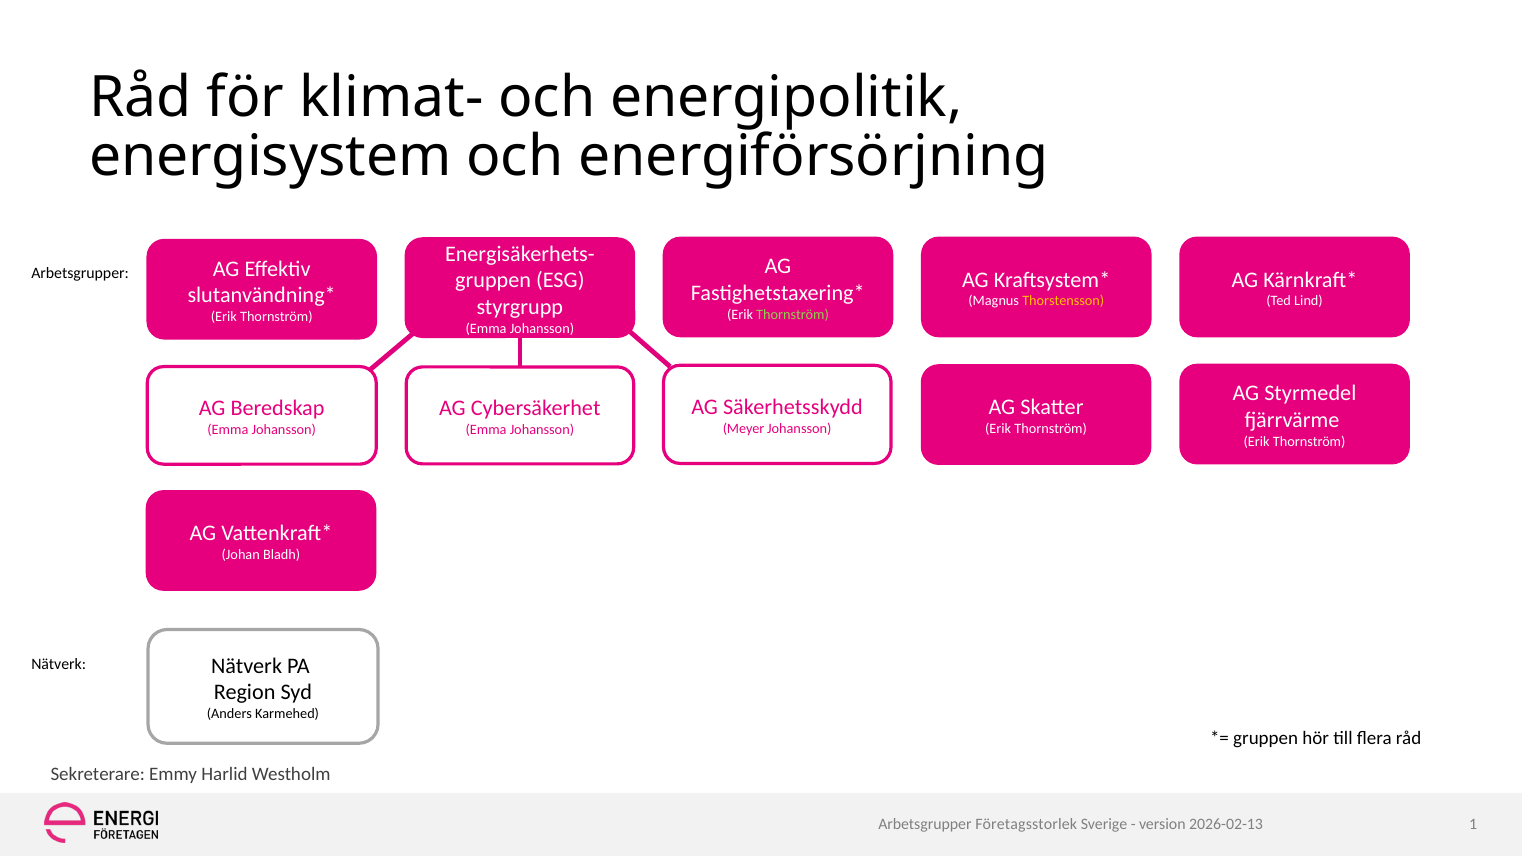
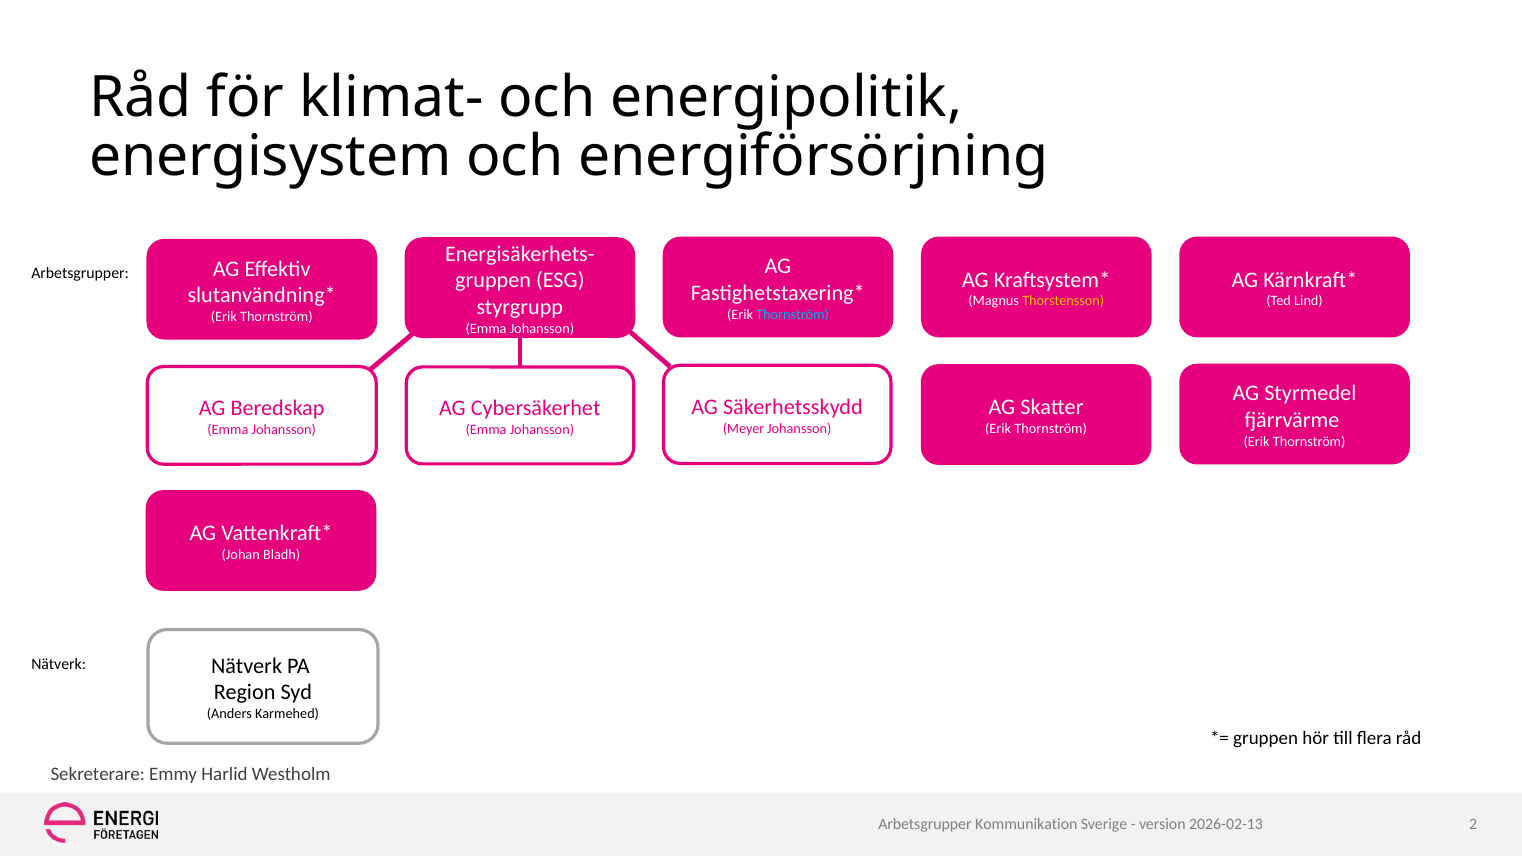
Thornström colour: light green -> light blue (793, 315)
Företagsstorlek: Företagsstorlek -> Kommunikation (1026, 824)
1: 1 -> 2 (1473, 824)
